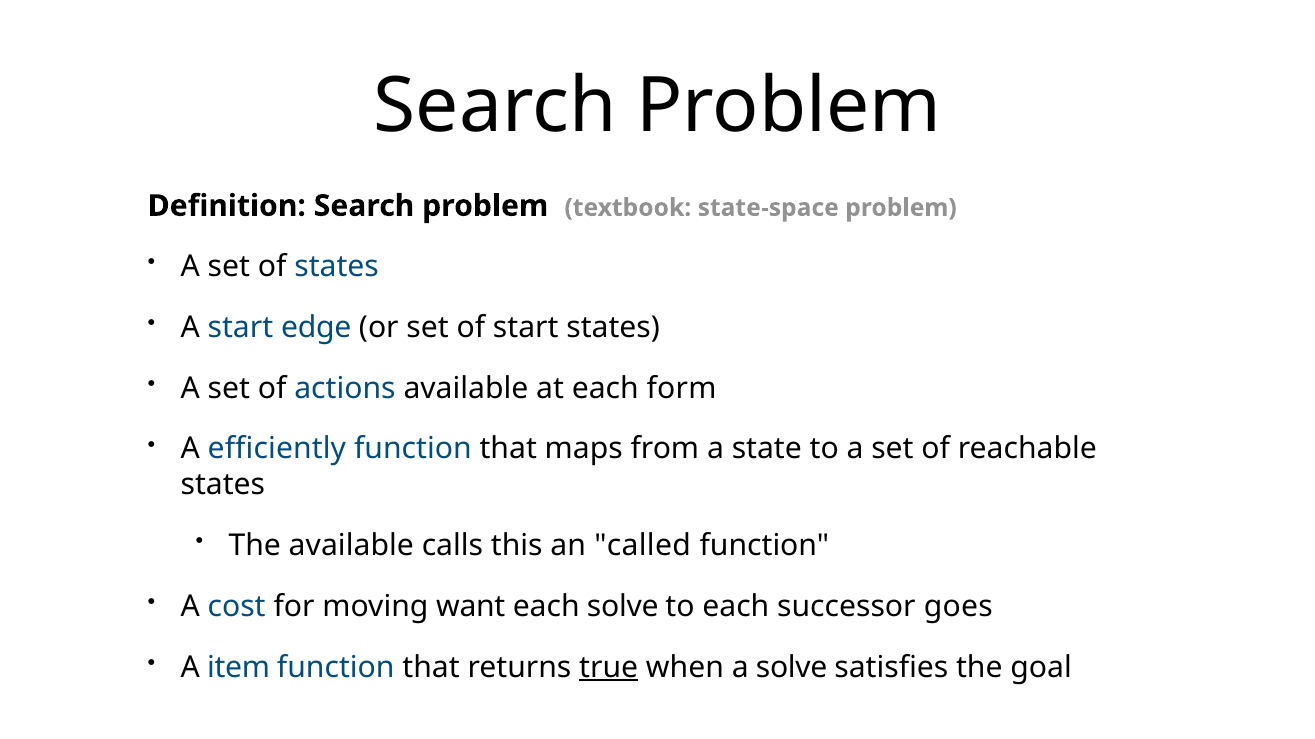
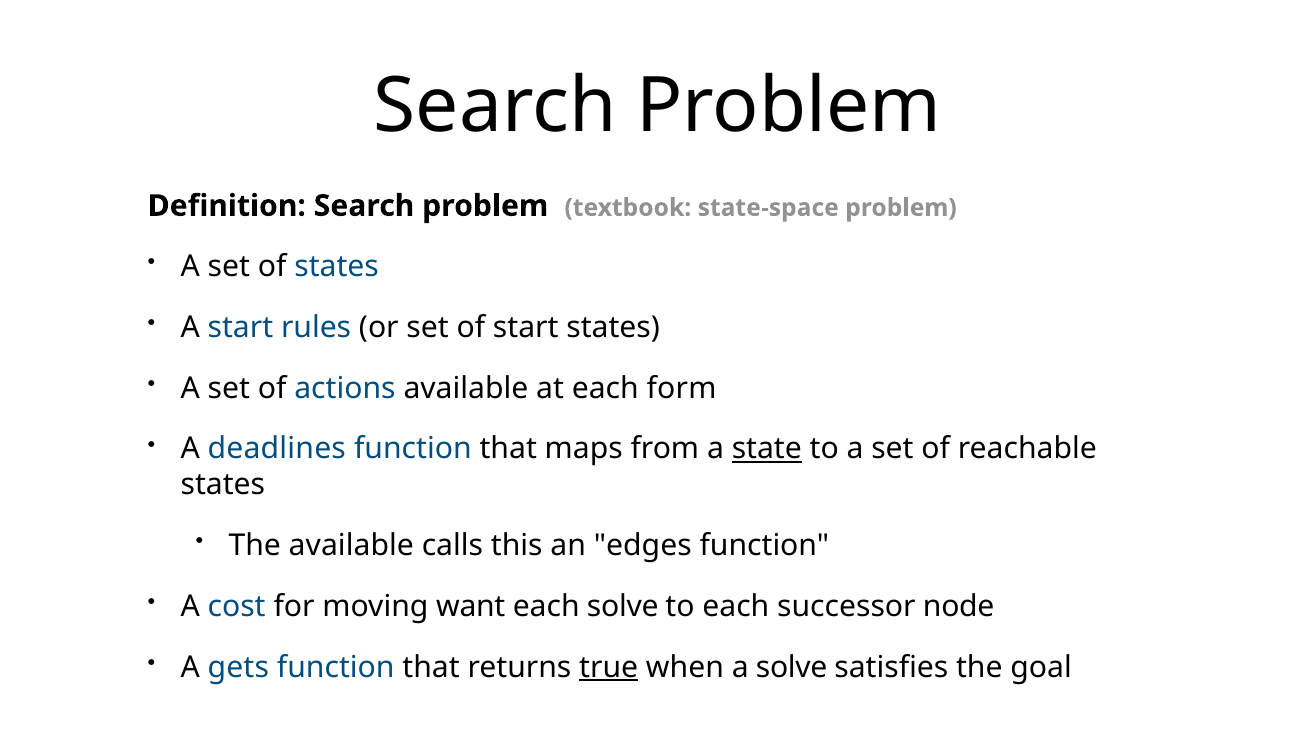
edge: edge -> rules (316, 328)
efficiently: efficiently -> deadlines (277, 449)
state underline: none -> present (767, 449)
called: called -> edges (643, 546)
goes: goes -> node (959, 607)
item: item -> gets (238, 668)
